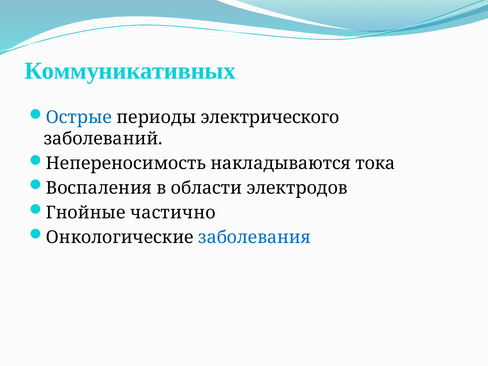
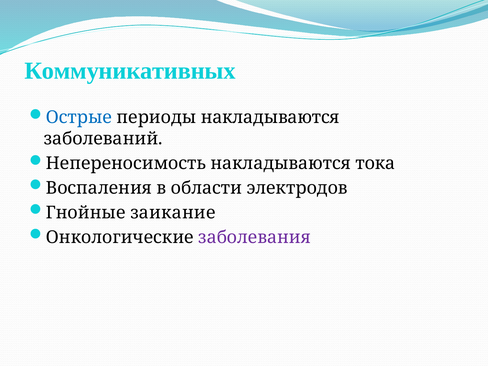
периоды электрического: электрического -> накладываются (270, 117)
частично: частично -> заикание (173, 213)
заболевания colour: blue -> purple (255, 237)
